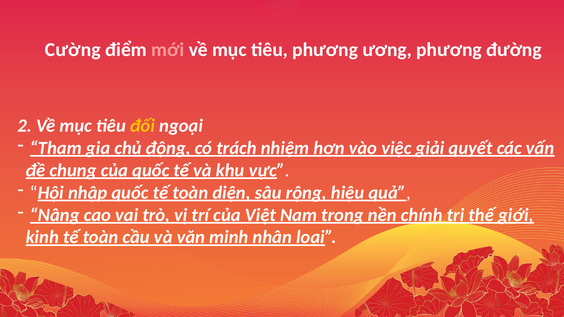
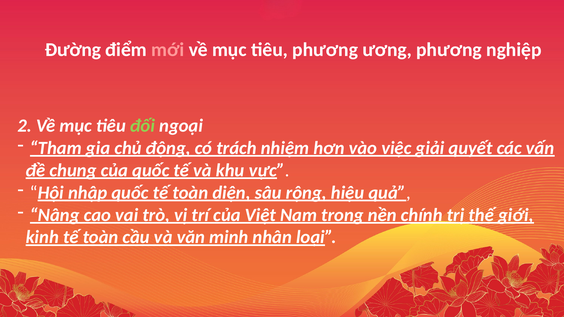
Cường: Cường -> Đường (73, 50)
đường: đường -> nghiệp (514, 50)
đối colour: yellow -> light green (143, 126)
